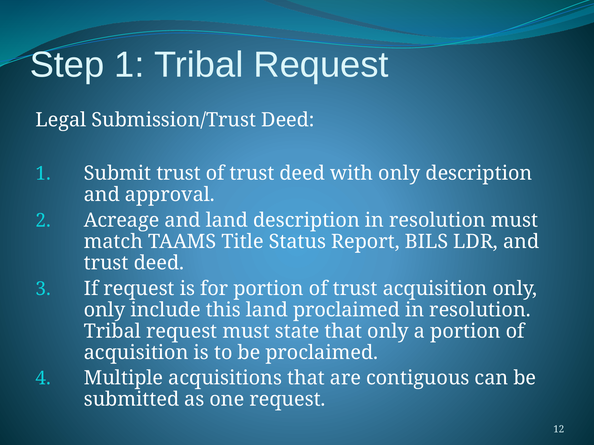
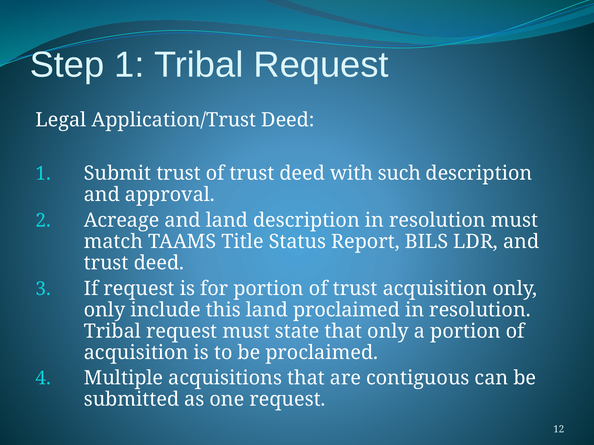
Submission/Trust: Submission/Trust -> Application/Trust (174, 120)
with only: only -> such (399, 174)
